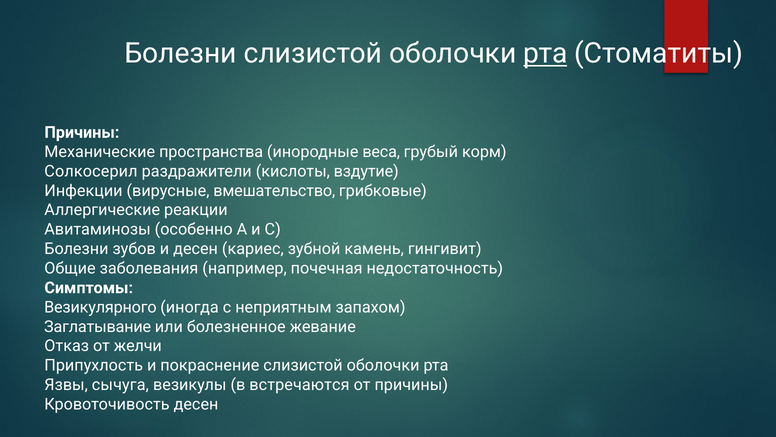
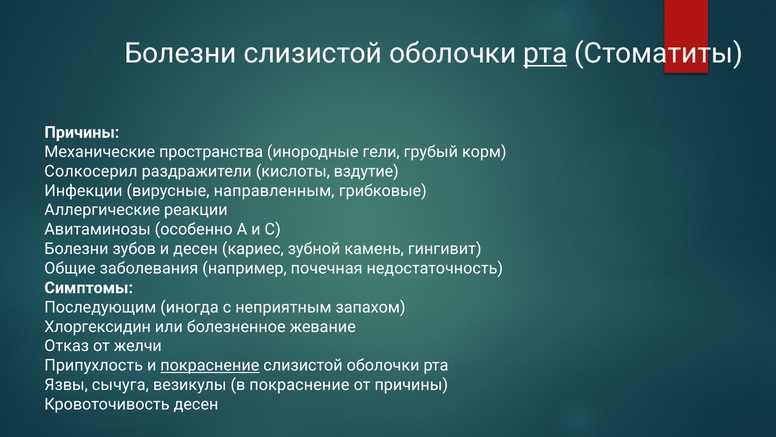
веса: веса -> гели (381, 152)
вмешательство: вмешательство -> направленным (274, 190)
Везикулярного: Везикулярного -> Последующим (100, 307)
Заглатывание: Заглатывание -> Хлоргексидин (98, 326)
покраснение underline: none -> present (210, 365)
в встречаются: встречаются -> покраснение (299, 385)
